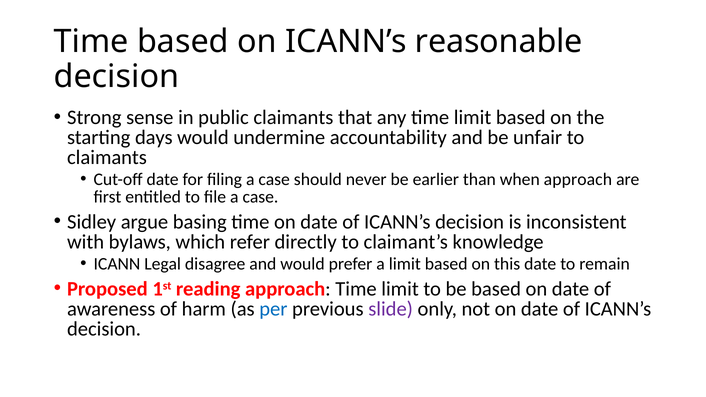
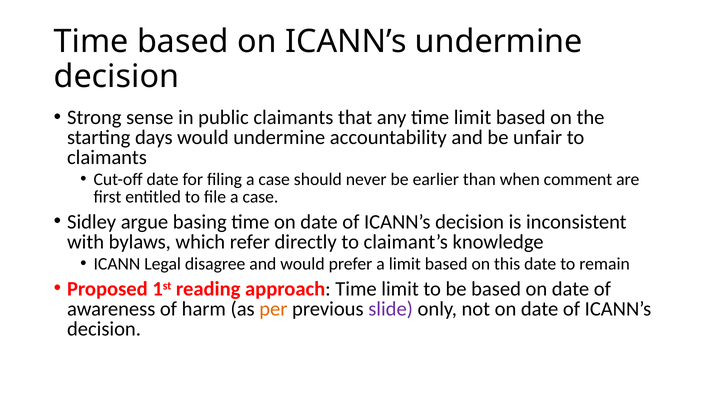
ICANN’s reasonable: reasonable -> undermine (499, 42)
when approach: approach -> comment (578, 180)
per colour: blue -> orange (273, 309)
